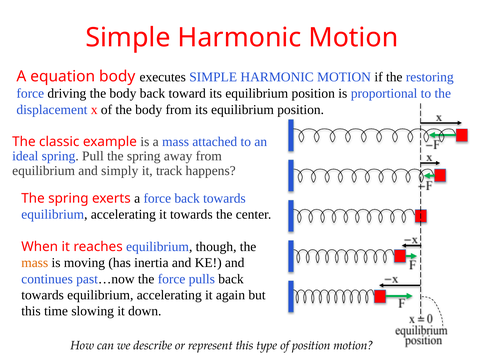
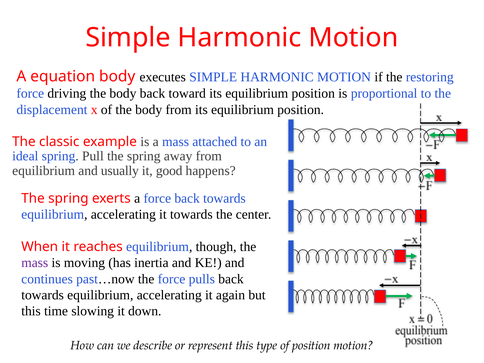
simply: simply -> usually (120, 171)
track: track -> good (169, 171)
mass colour: orange -> purple (35, 263)
